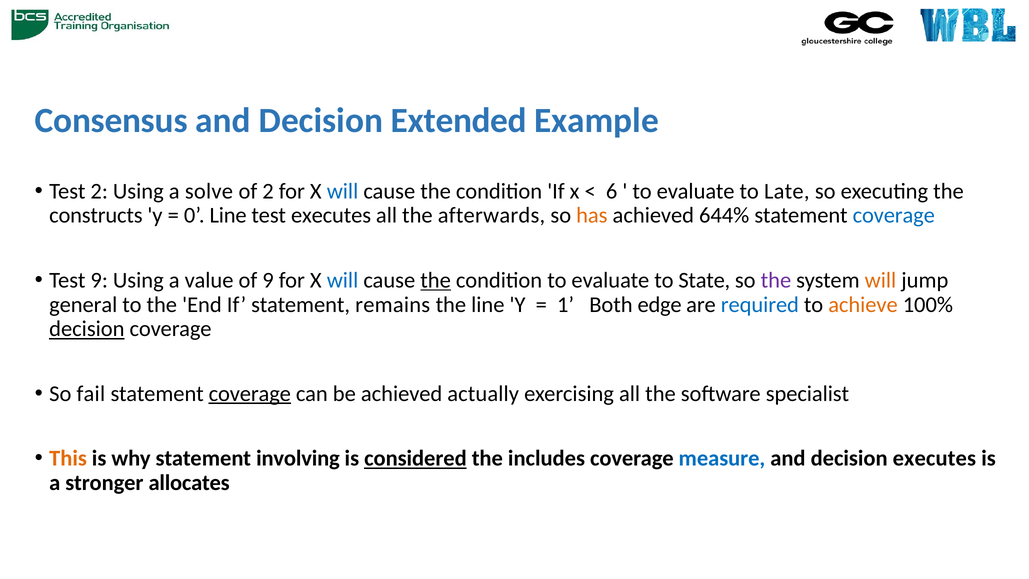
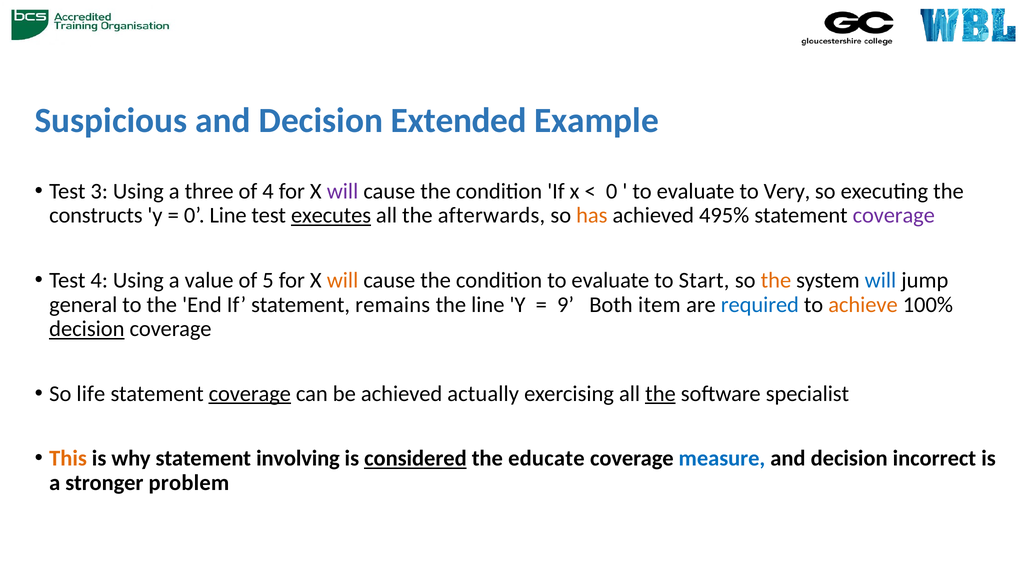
Consensus: Consensus -> Suspicious (111, 121)
Test 2: 2 -> 3 (99, 191)
solve: solve -> three (209, 191)
of 2: 2 -> 4 (268, 191)
will colour: blue -> purple (343, 191)
6: 6 -> 0 (612, 191)
Late: Late -> Very (787, 191)
executes underline: none -> present (331, 215)
644%: 644% -> 495% (724, 215)
coverage colour: blue -> purple (894, 215)
Test 9: 9 -> 4 (99, 280)
of 9: 9 -> 5 (268, 280)
will colour: blue -> orange (343, 280)
the underline: present -> none (436, 280)
State: State -> Start (704, 280)
the colour: purple -> orange (776, 280)
will colour: orange -> blue (881, 280)
1: 1 -> 9 (566, 305)
edge: edge -> item (659, 305)
fail: fail -> life (91, 394)
the underline: none -> present (660, 394)
includes: includes -> educate (546, 458)
decision executes: executes -> incorrect (934, 458)
allocates: allocates -> problem (189, 483)
